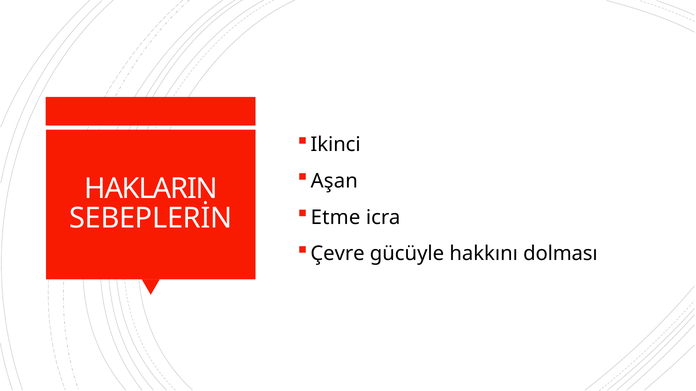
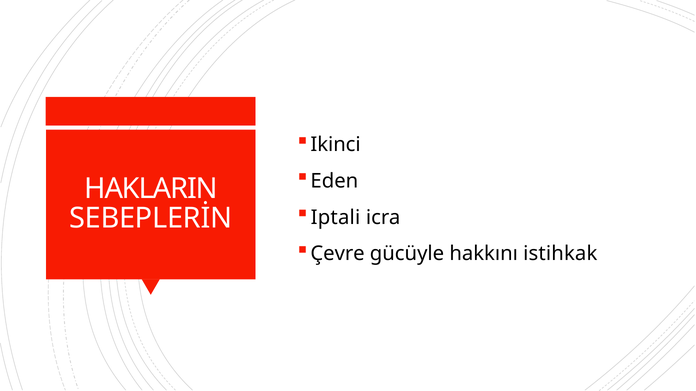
Aşan: Aşan -> Eden (334, 181)
Etme: Etme -> Iptali (336, 218)
dolması: dolması -> istihkak (560, 254)
